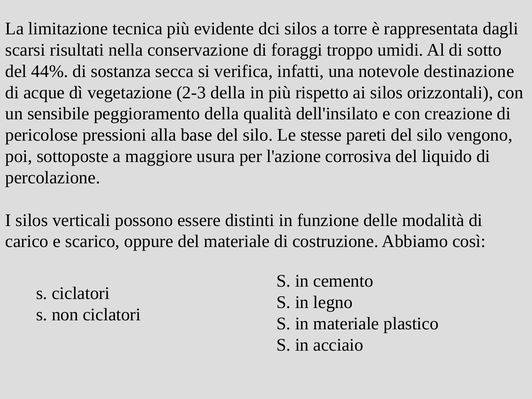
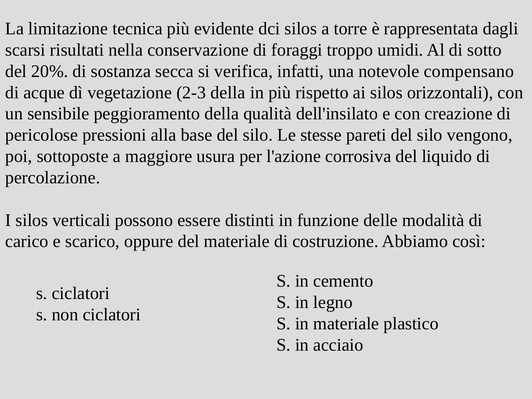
44%: 44% -> 20% (50, 71)
destinazione: destinazione -> compensano (469, 71)
